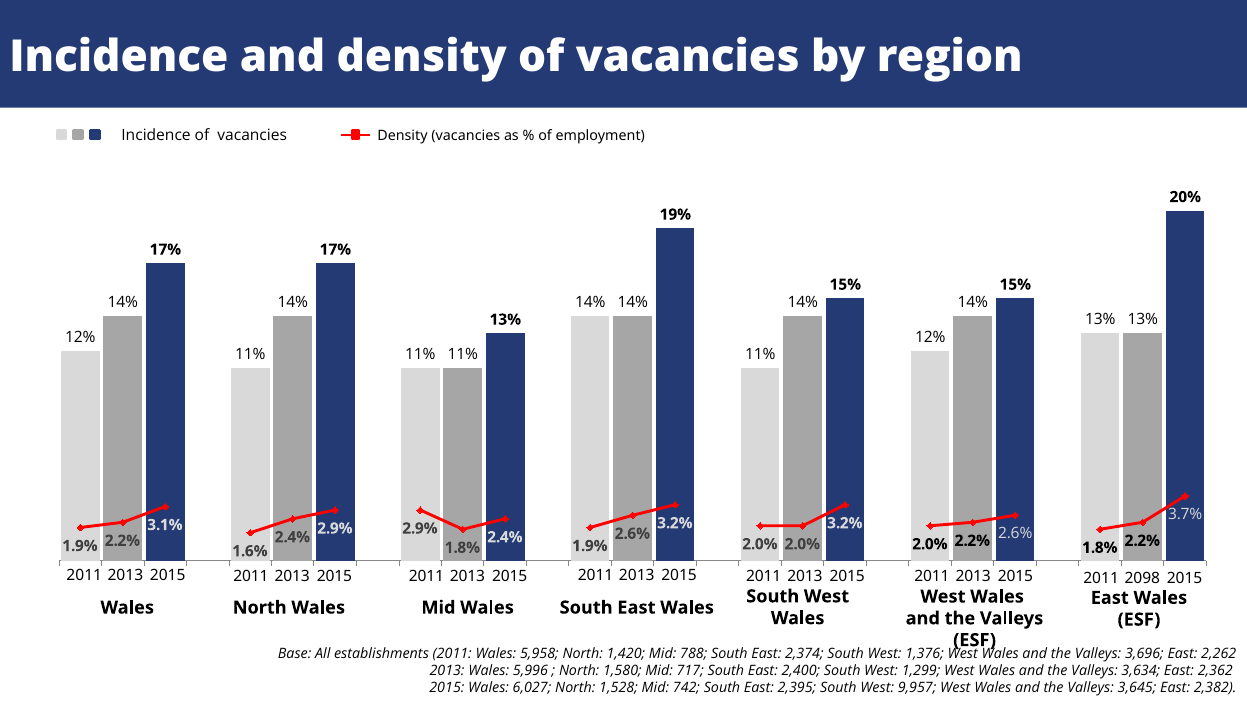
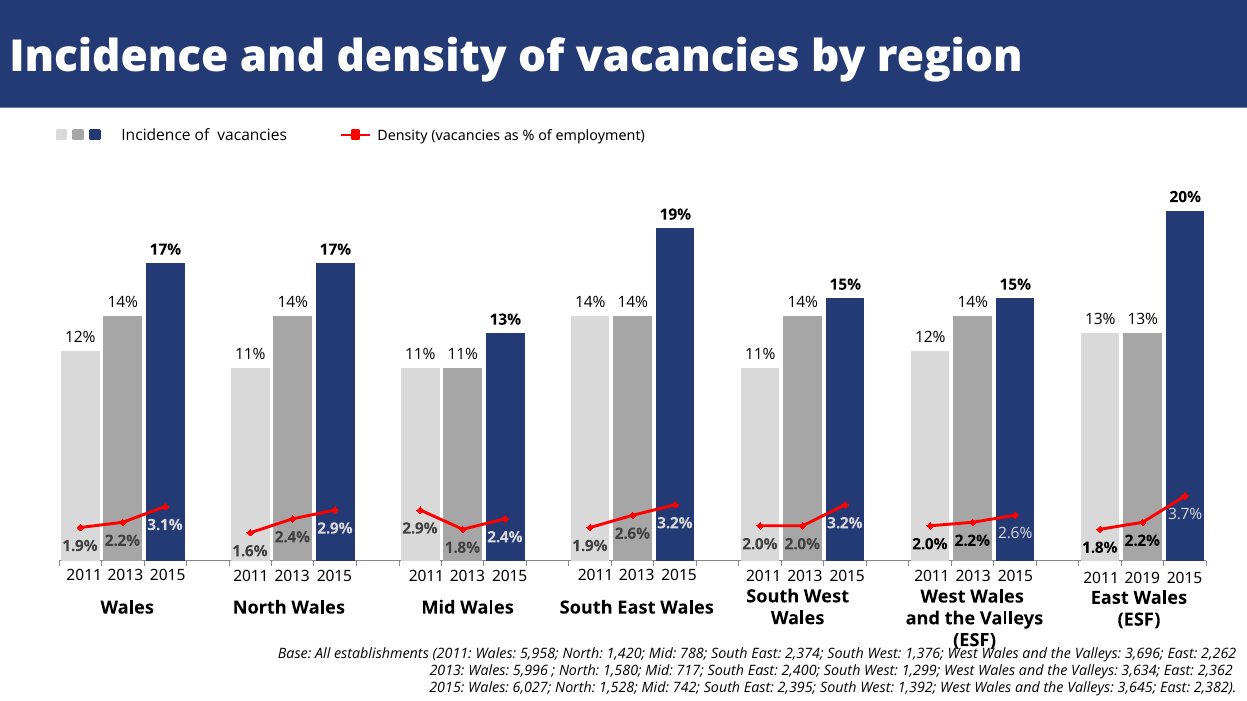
2098: 2098 -> 2019 (1142, 579)
9,957: 9,957 -> 1,392 (917, 689)
